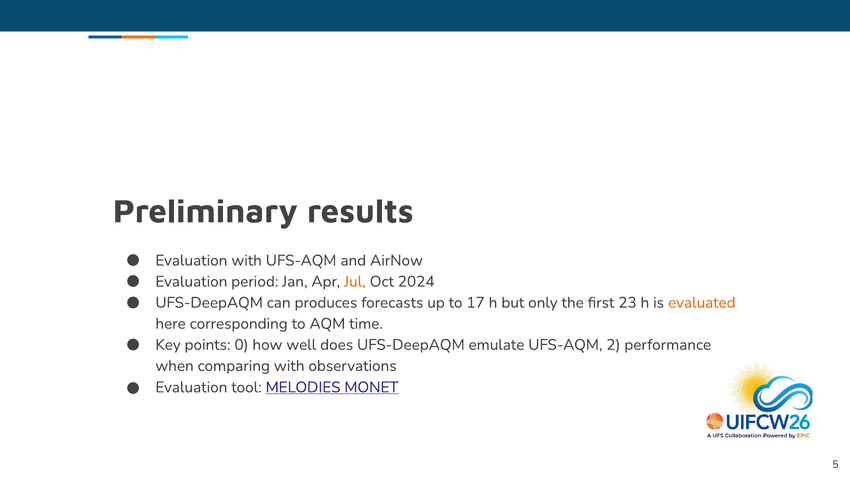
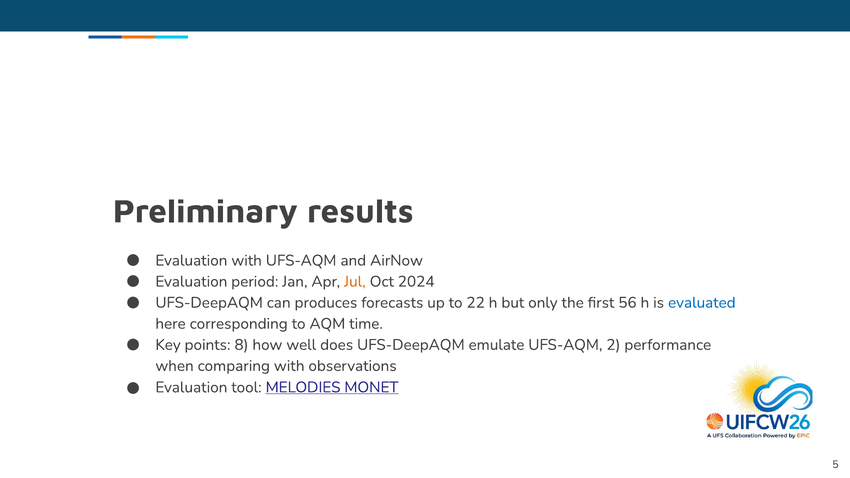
17: 17 -> 22 (476, 303)
23: 23 -> 56 (627, 303)
evaluated colour: orange -> blue (702, 303)
0: 0 -> 8 (241, 345)
